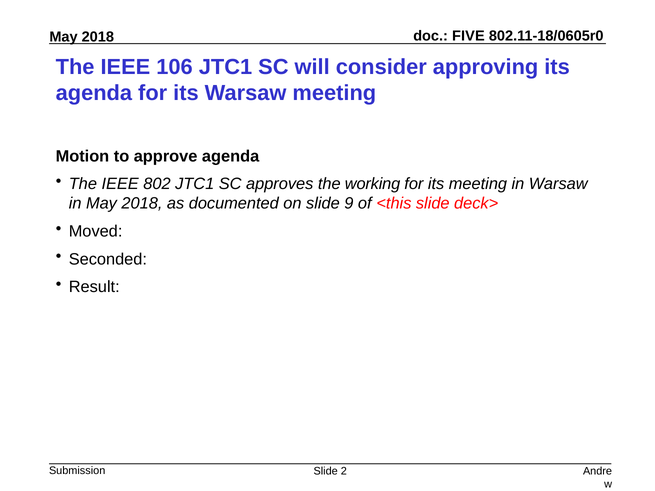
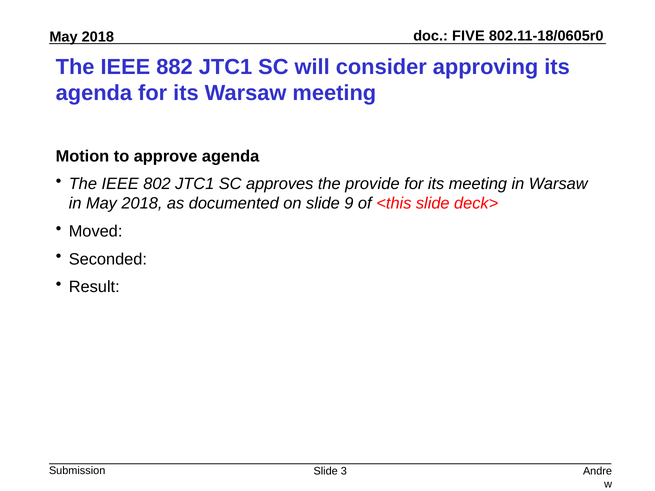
106: 106 -> 882 (175, 67)
working: working -> provide (372, 184)
2: 2 -> 3 (344, 471)
